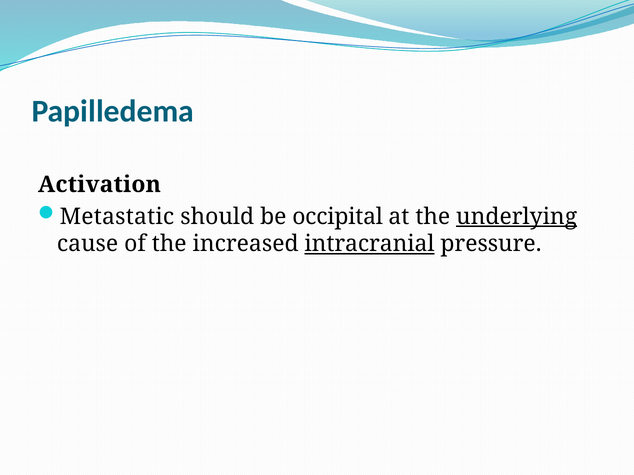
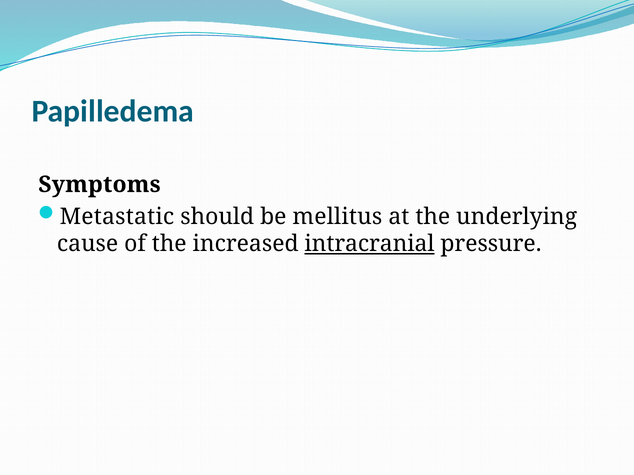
Activation: Activation -> Symptoms (99, 185)
occipital: occipital -> mellitus (337, 217)
underlying underline: present -> none (517, 217)
